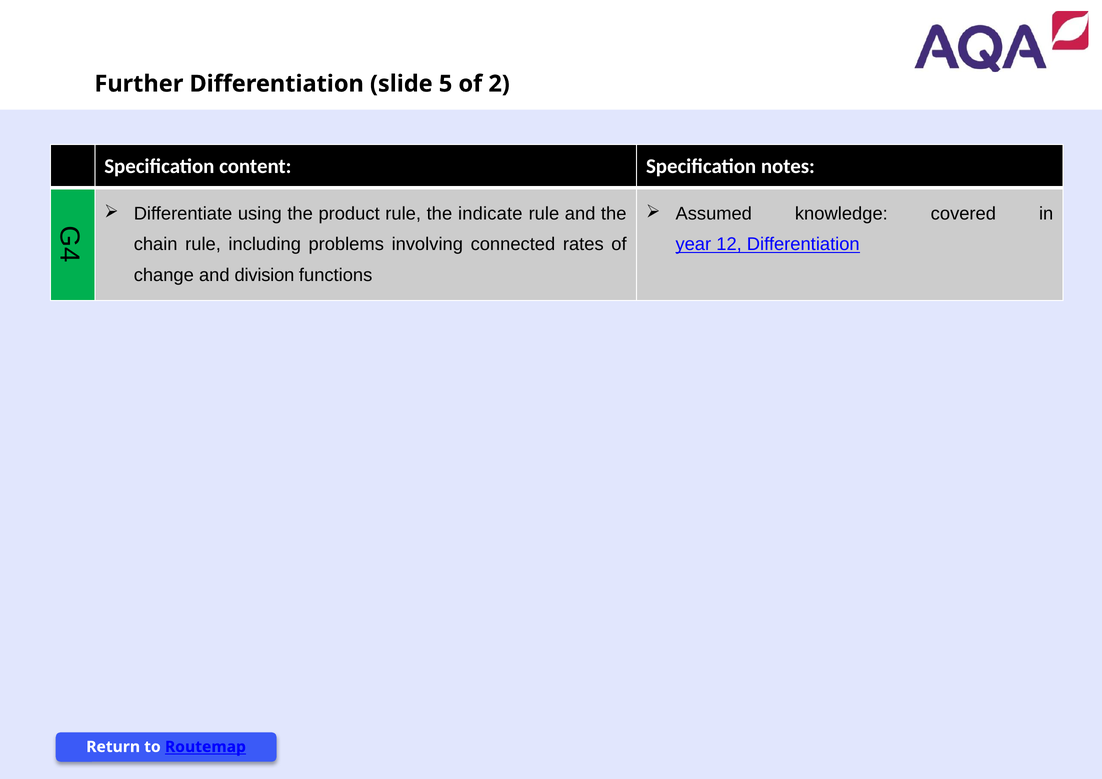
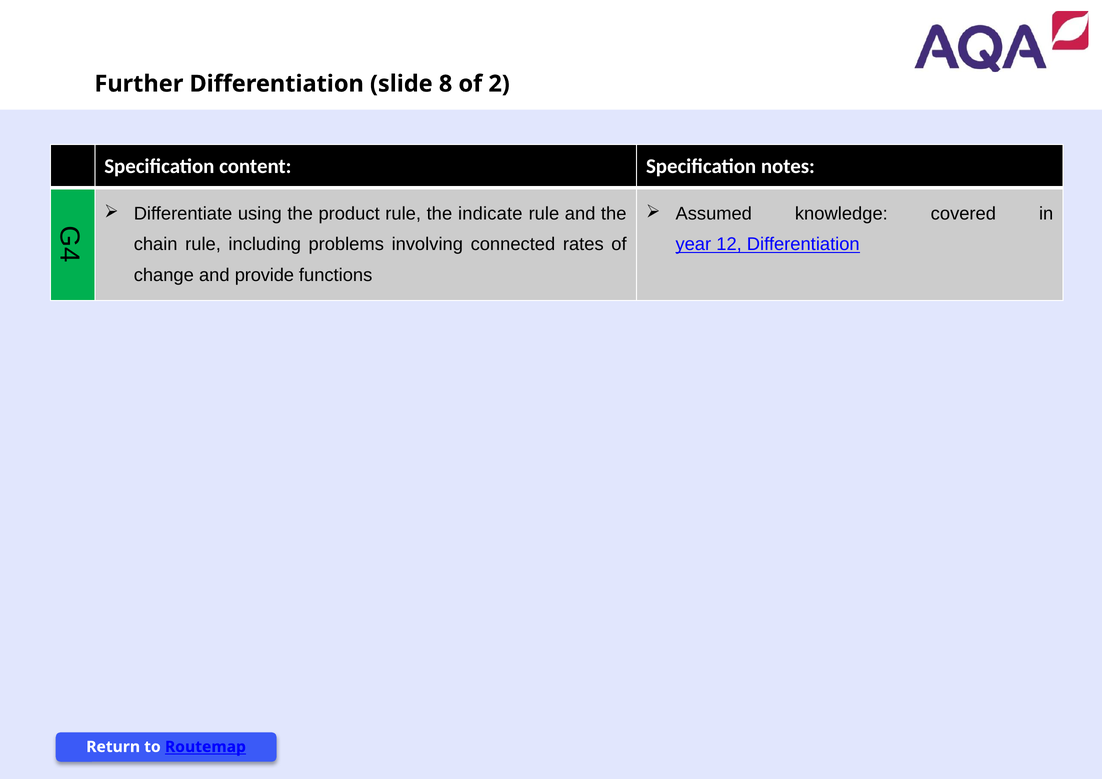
5: 5 -> 8 (446, 84)
division: division -> provide (264, 275)
